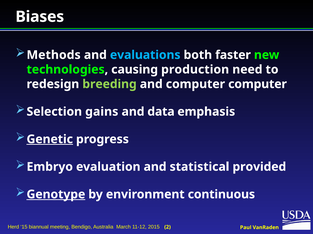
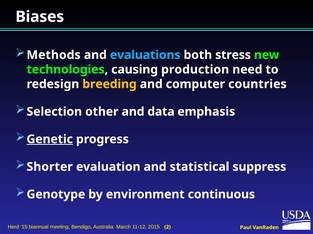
faster: faster -> stress (233, 55)
breeding colour: light green -> yellow (110, 84)
computer computer: computer -> countries (257, 84)
gains: gains -> other (102, 112)
Embryo: Embryo -> Shorter (50, 167)
provided: provided -> suppress (259, 167)
Genotype underline: present -> none (56, 195)
